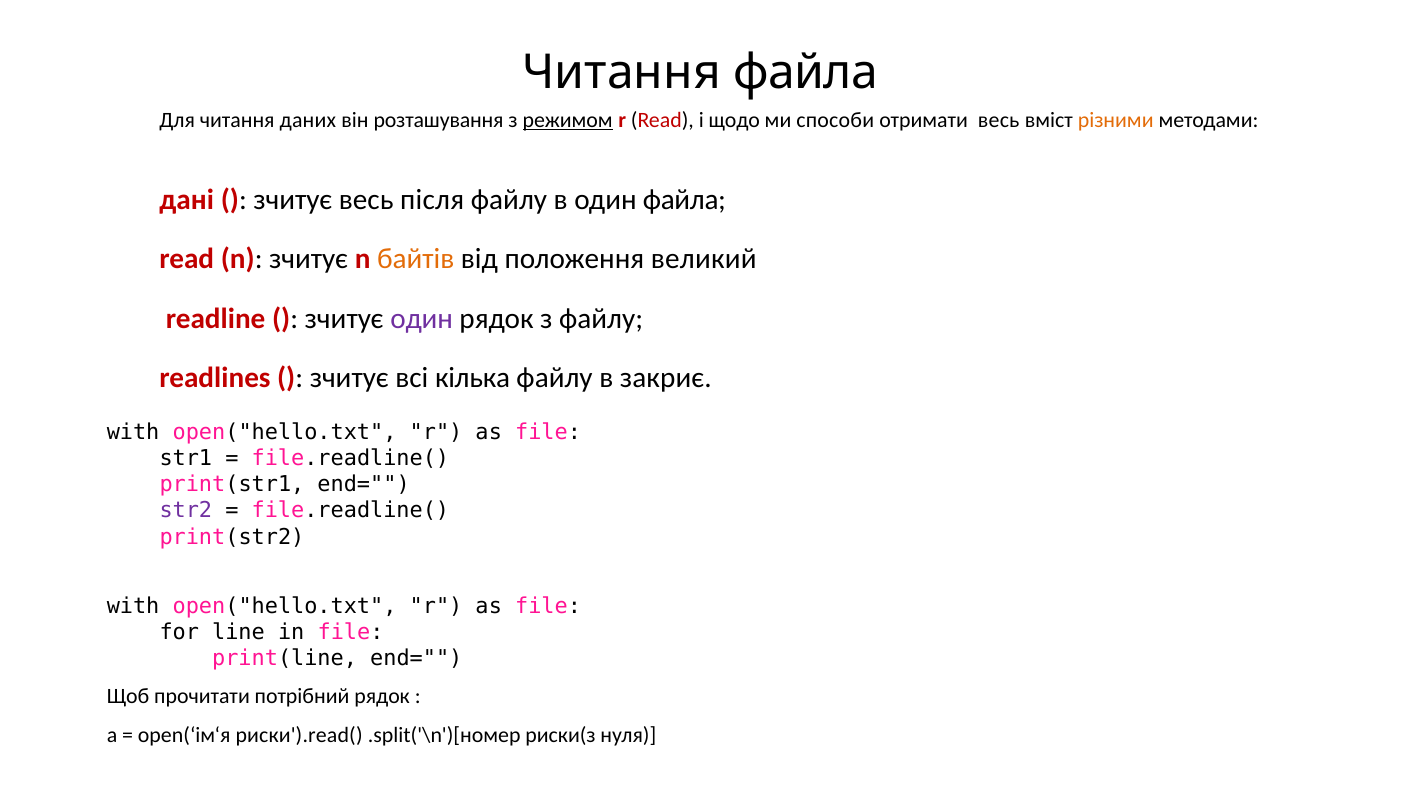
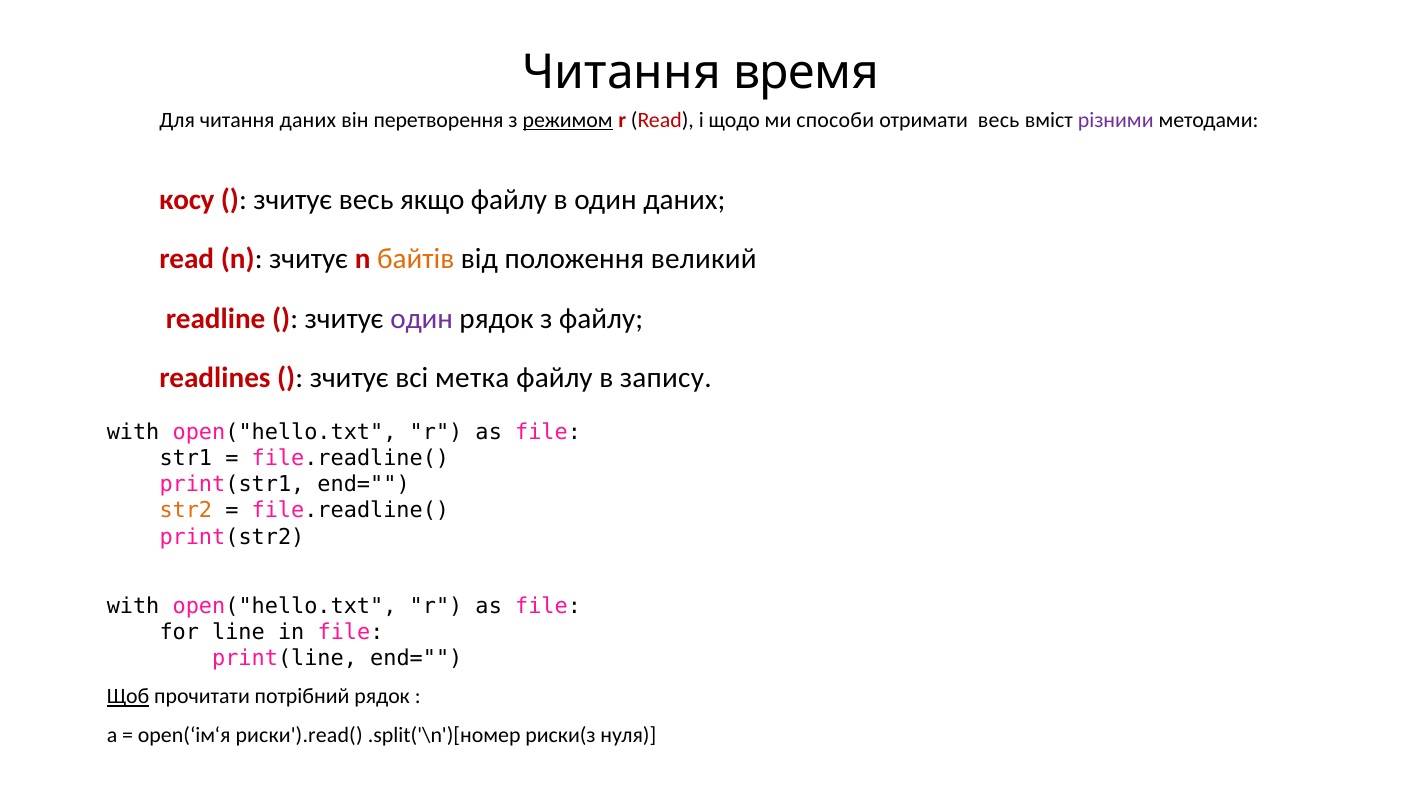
Читання файла: файла -> время (806, 73)
розташування: розташування -> перетворення (439, 120)
різними colour: orange -> purple (1116, 120)
дані: дані -> косу (187, 200)
після: після -> якщо (432, 200)
один файла: файла -> даних (684, 200)
кілька: кілька -> метка (472, 378)
закриє: закриє -> запису (666, 378)
str2 colour: purple -> orange (186, 511)
Щоб underline: none -> present (128, 697)
